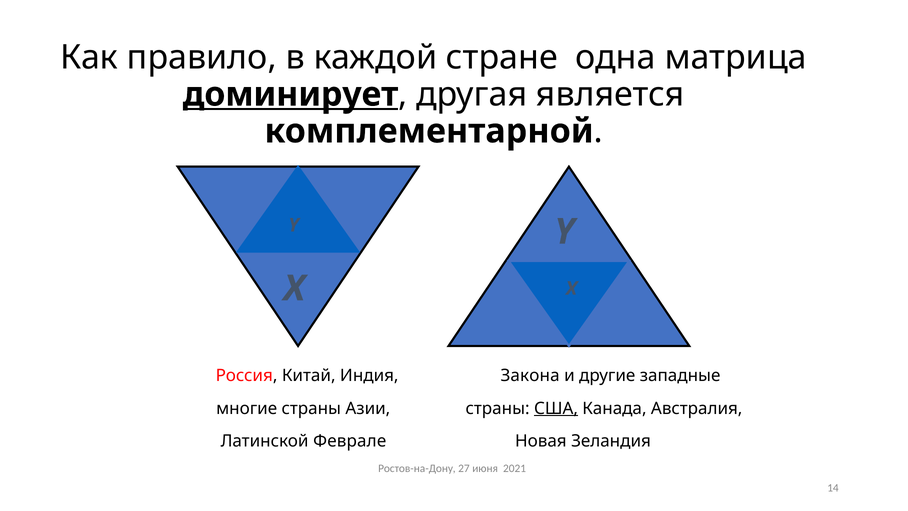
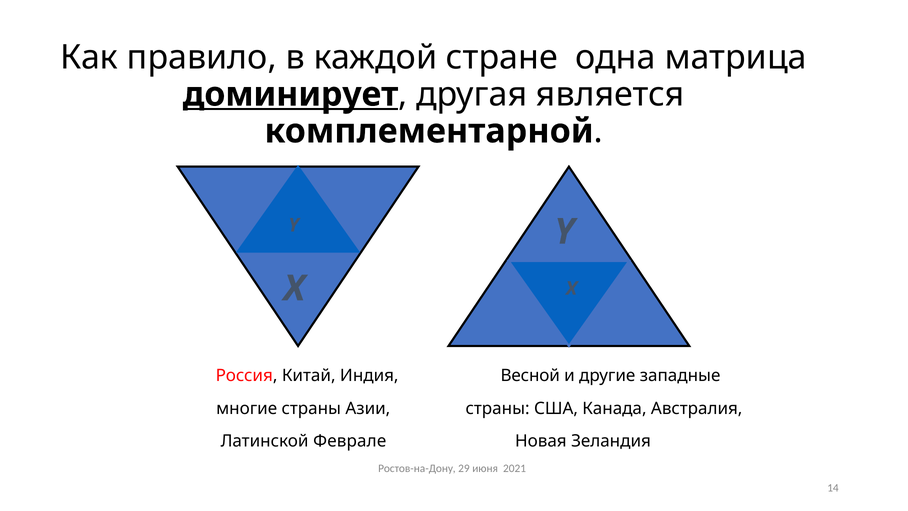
Закона: Закона -> Весной (530, 375)
США underline: present -> none (556, 408)
27: 27 -> 29 (464, 468)
